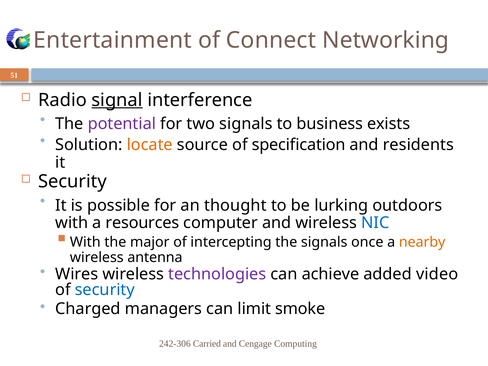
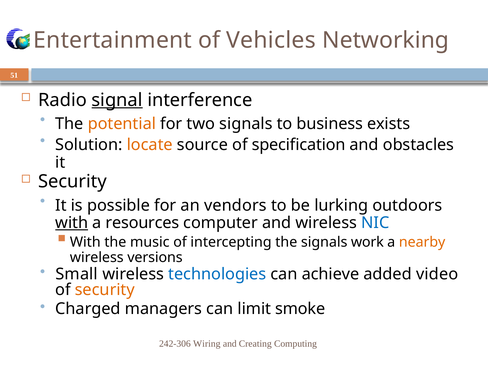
Connect: Connect -> Vehicles (271, 40)
potential colour: purple -> orange (122, 124)
residents: residents -> obstacles (418, 145)
thought: thought -> vendors (235, 205)
with underline: none -> present (72, 223)
major: major -> music (150, 242)
once: once -> work (367, 242)
antenna: antenna -> versions (155, 258)
Wires: Wires -> Small (77, 274)
technologies colour: purple -> blue (217, 274)
security colour: blue -> orange (105, 290)
Carried: Carried -> Wiring (207, 344)
Cengage: Cengage -> Creating (255, 344)
